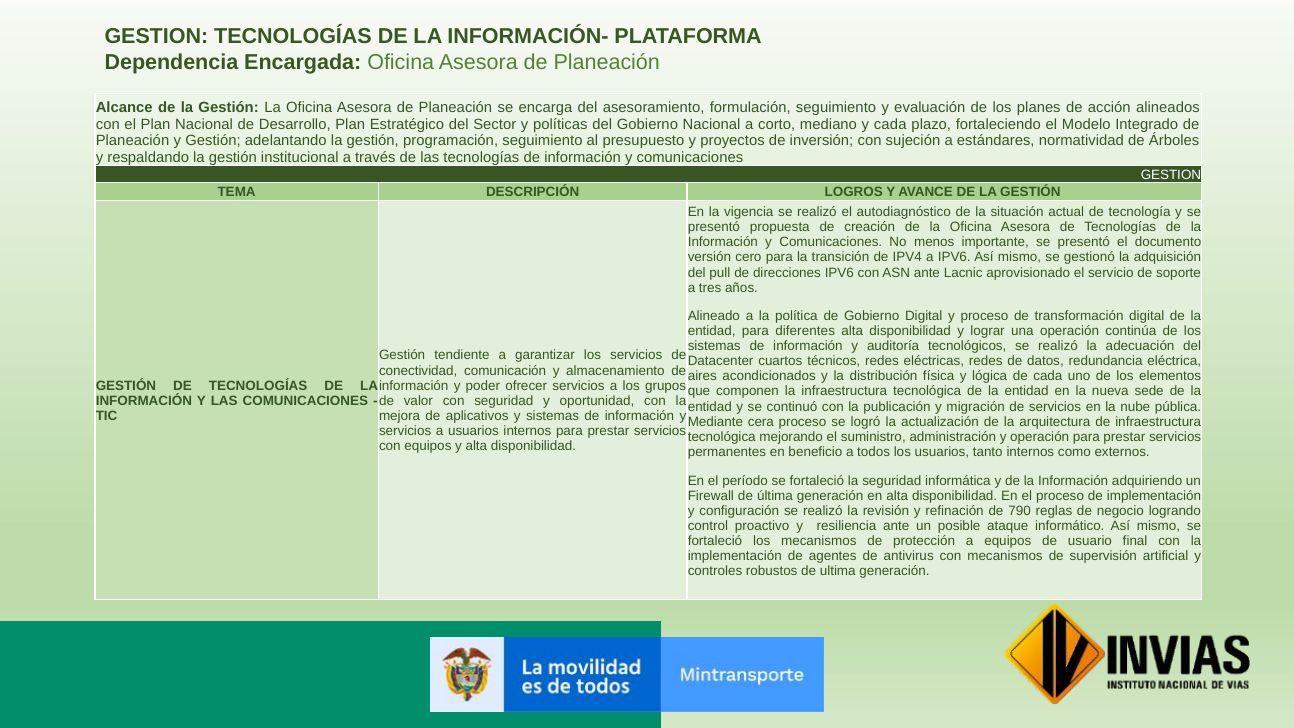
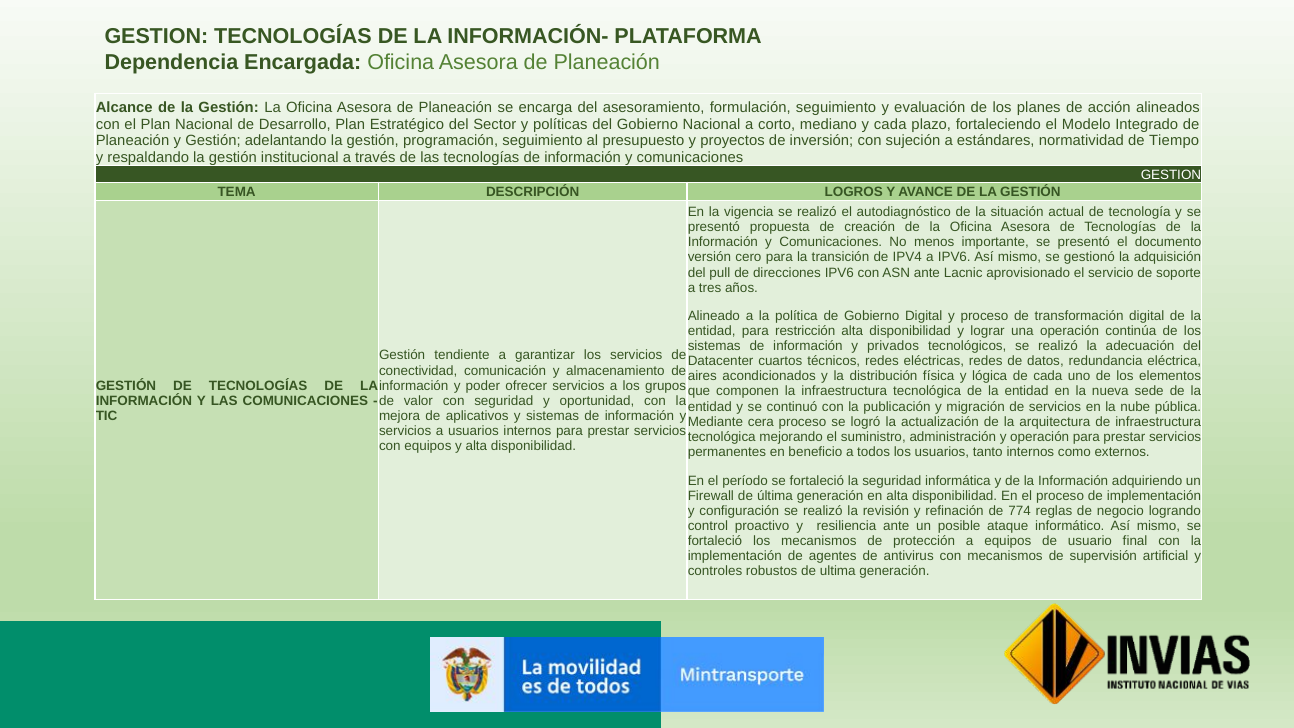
Árboles: Árboles -> Tiempo (1174, 141)
diferentes: diferentes -> restricción (805, 331)
auditoría: auditoría -> privados (893, 346)
790: 790 -> 774 (1020, 511)
